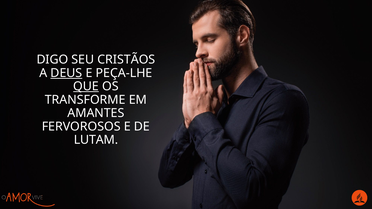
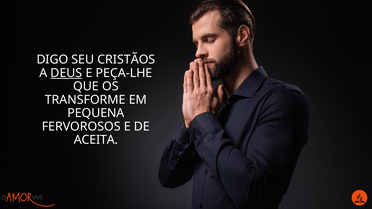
QUE underline: present -> none (86, 86)
AMANTES: AMANTES -> PEQUENA (96, 113)
LUTAM: LUTAM -> ACEITA (96, 140)
